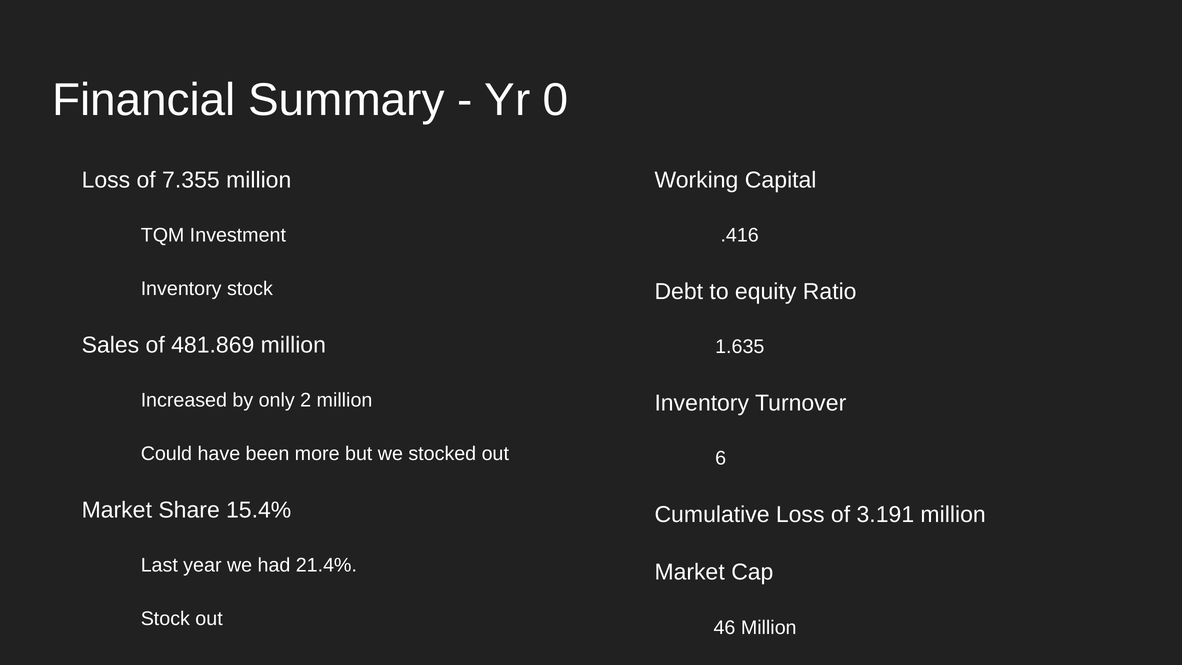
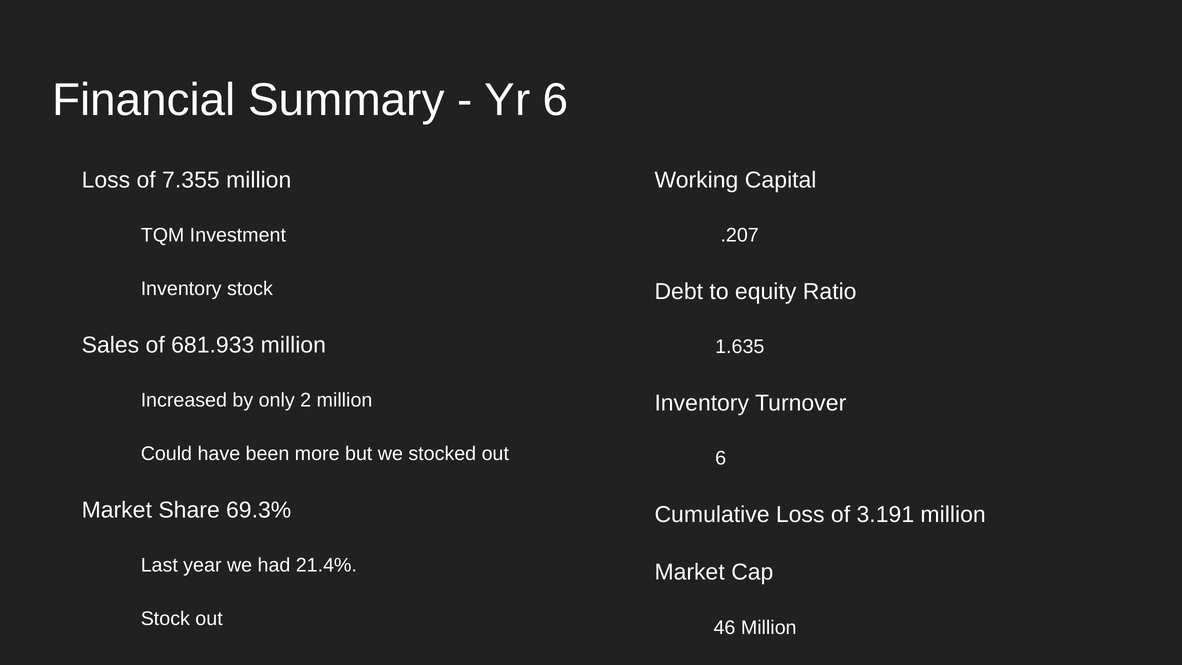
Yr 0: 0 -> 6 (556, 100)
.416: .416 -> .207 (740, 235)
481.869: 481.869 -> 681.933 (213, 345)
15.4%: 15.4% -> 69.3% (259, 510)
